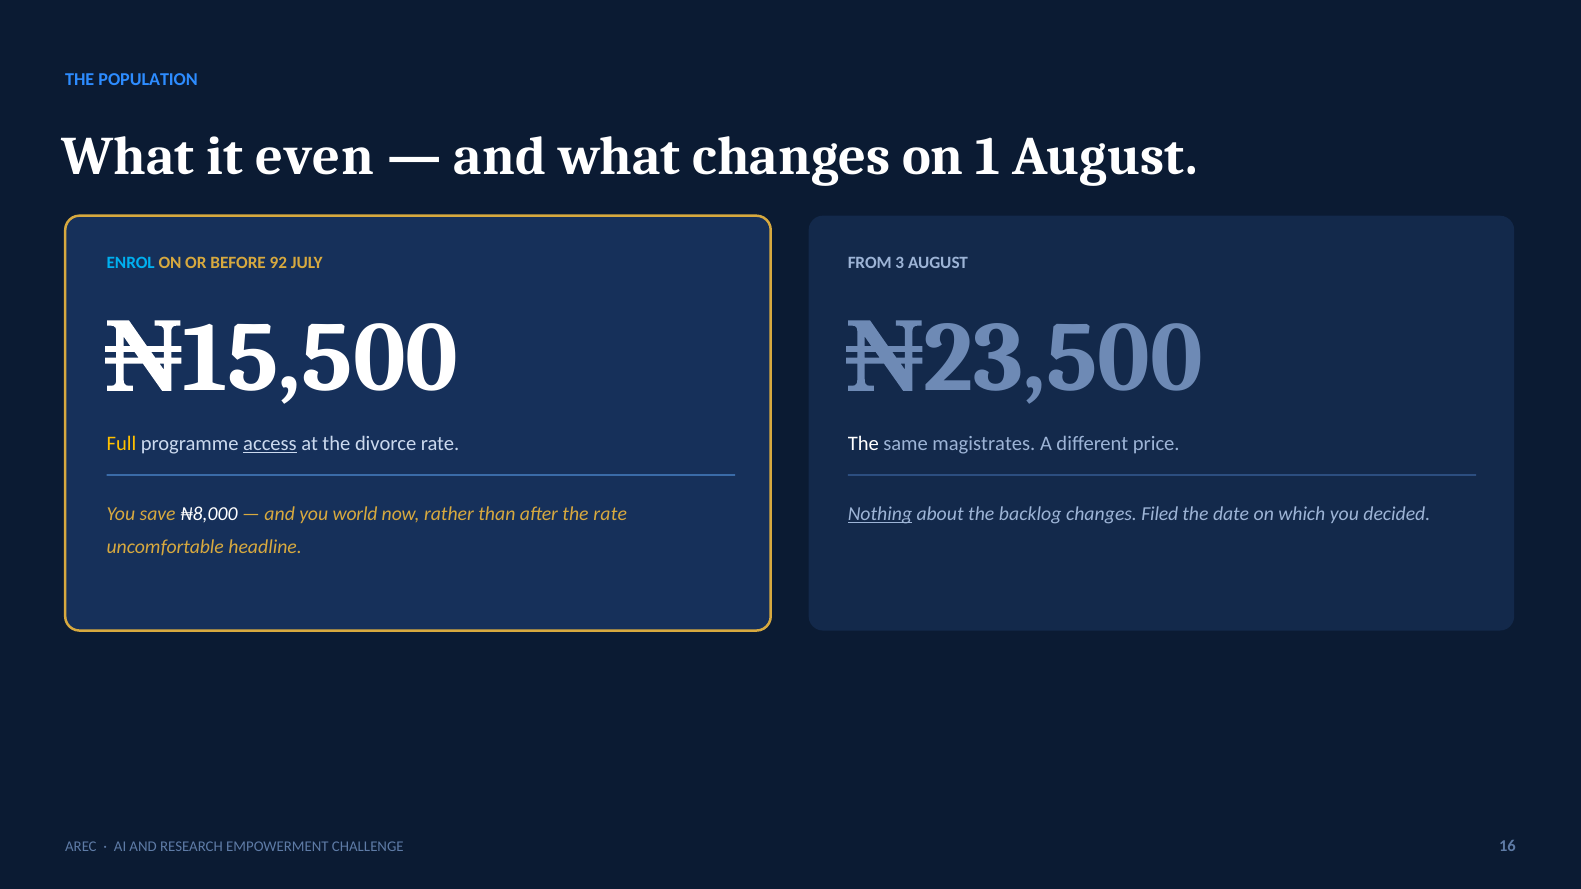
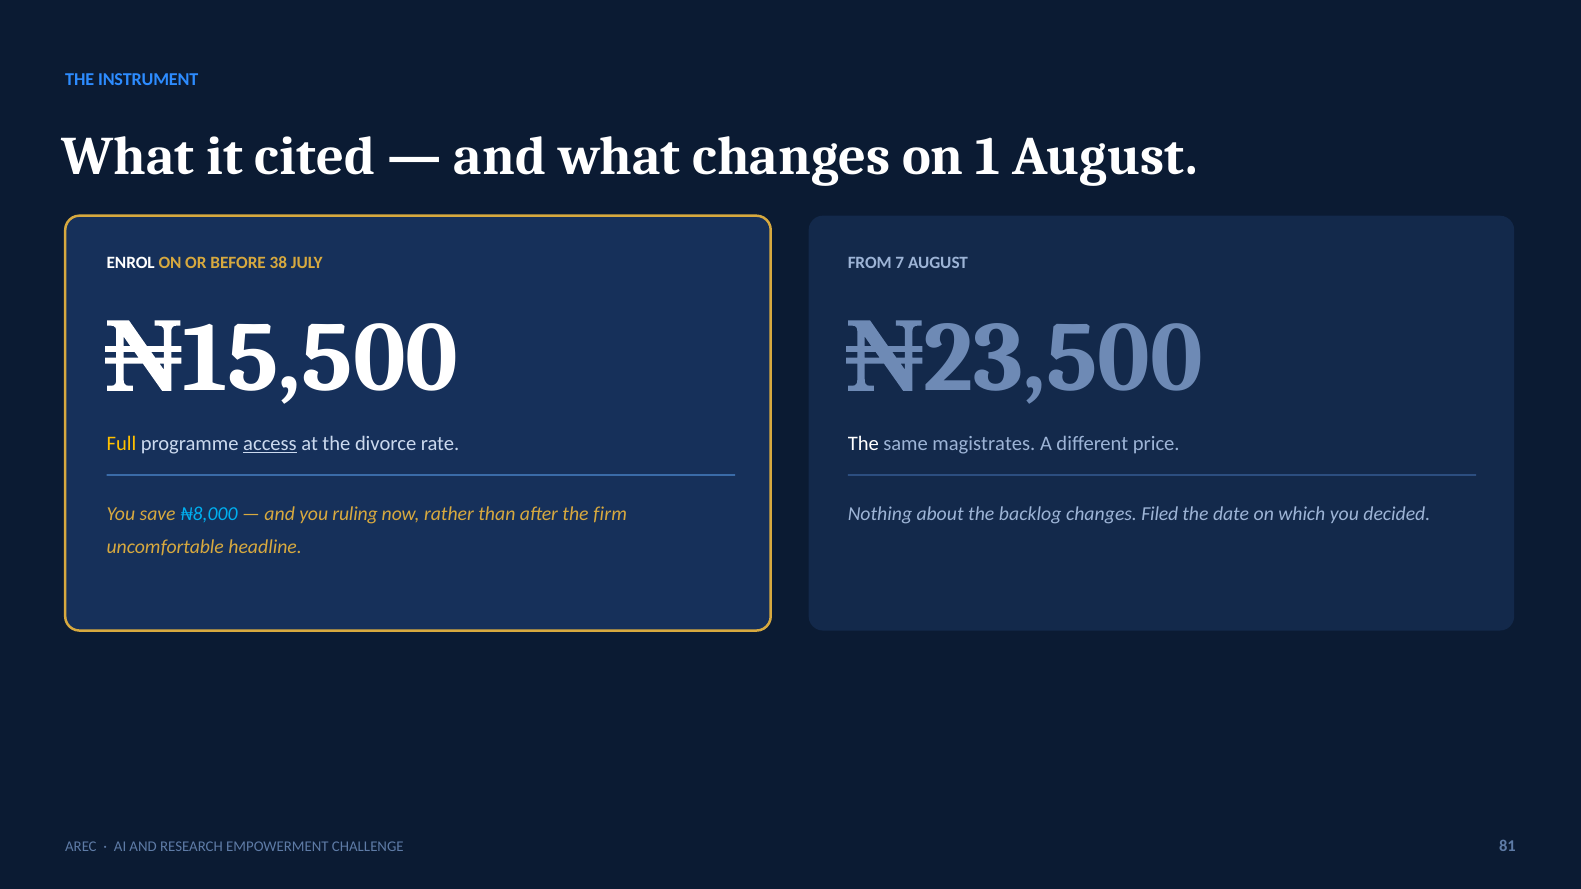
POPULATION: POPULATION -> INSTRUMENT (148, 79)
even: even -> cited (315, 157)
ENROL colour: light blue -> white (131, 263)
92: 92 -> 38 (278, 263)
3: 3 -> 7 (900, 263)
₦8,000 colour: white -> light blue (209, 514)
world: world -> ruling (355, 514)
the rate: rate -> firm (610, 514)
Nothing underline: present -> none (880, 514)
16: 16 -> 81 (1507, 847)
